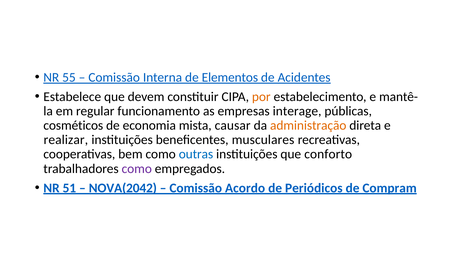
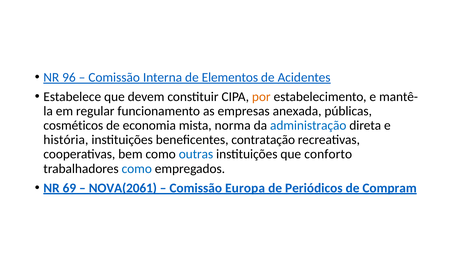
55: 55 -> 96 (69, 77)
interage: interage -> anexada (297, 111)
causar: causar -> norma (233, 125)
administração colour: orange -> blue (308, 125)
realizar: realizar -> história (66, 140)
musculares: musculares -> contratação (263, 140)
como colour: purple -> blue (137, 169)
51: 51 -> 69 (69, 188)
NOVA(2042: NOVA(2042 -> NOVA(2061 (123, 188)
Acordo: Acordo -> Europa (245, 188)
